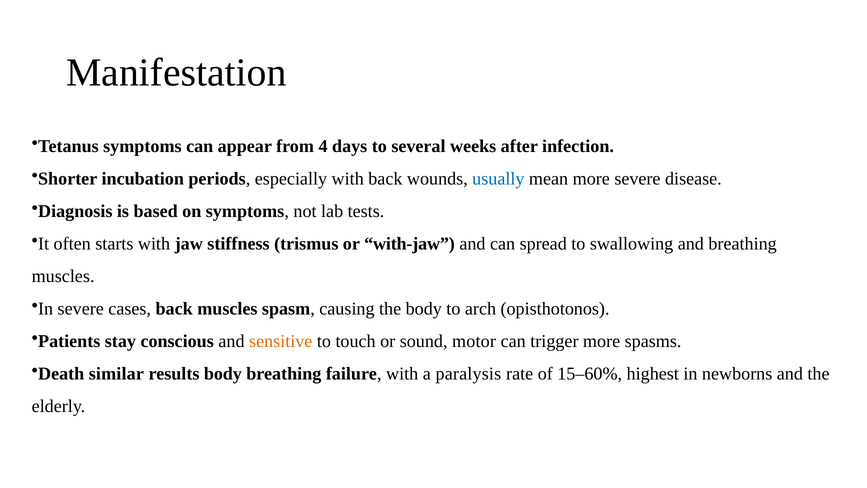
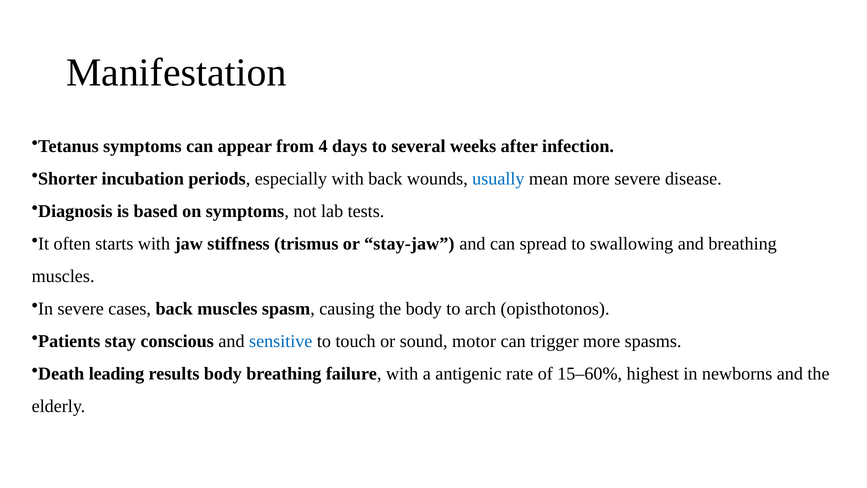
with-jaw: with-jaw -> stay-jaw (409, 244)
sensitive colour: orange -> blue (281, 341)
similar: similar -> leading (116, 374)
paralysis: paralysis -> antigenic (468, 374)
